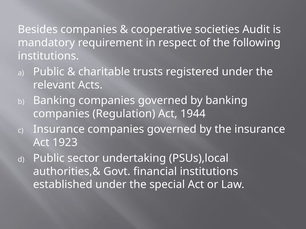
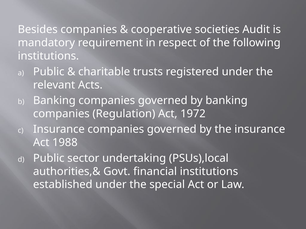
1944: 1944 -> 1972 (193, 114)
1923: 1923 -> 1988 (65, 143)
